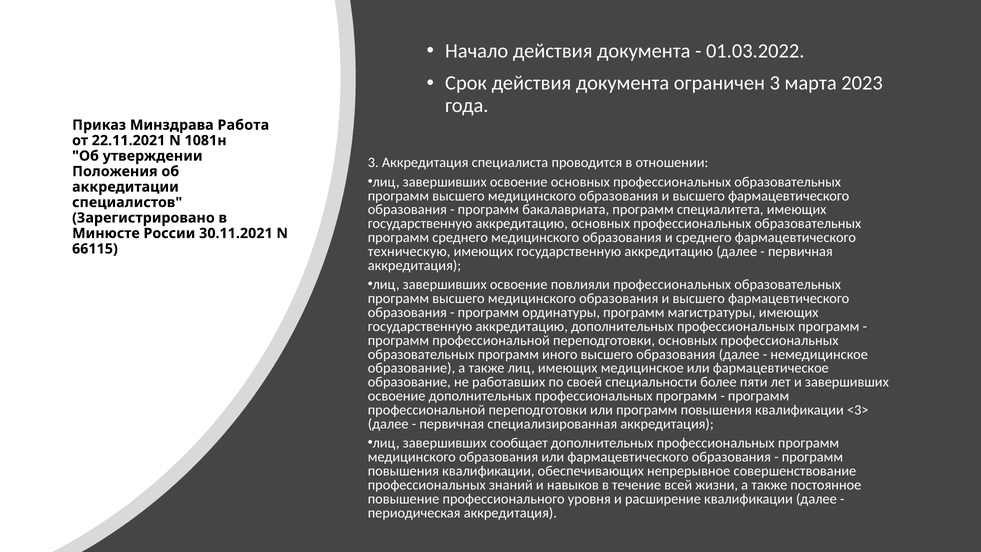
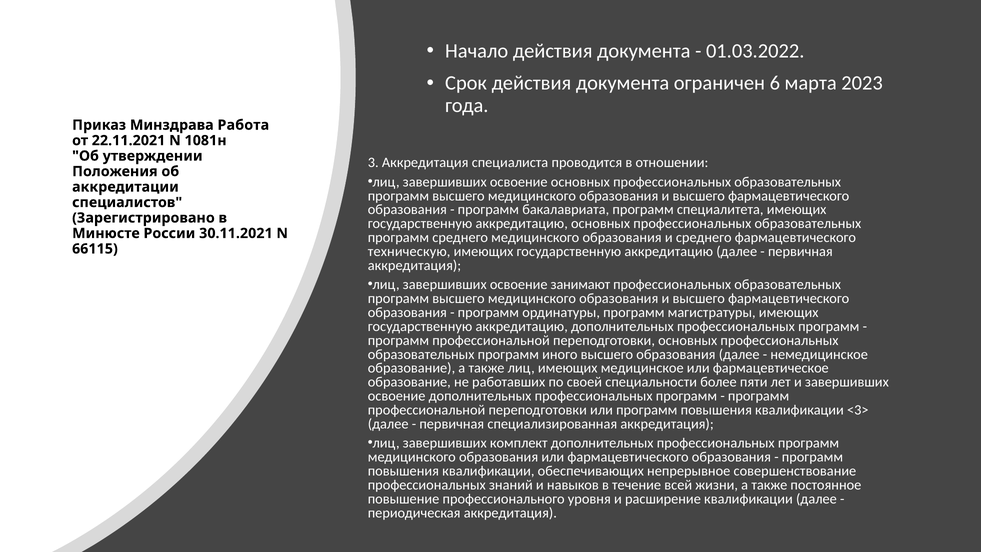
ограничен 3: 3 -> 6 (775, 83)
повлияли: повлияли -> занимают (580, 285)
сообщает: сообщает -> комплект (519, 443)
